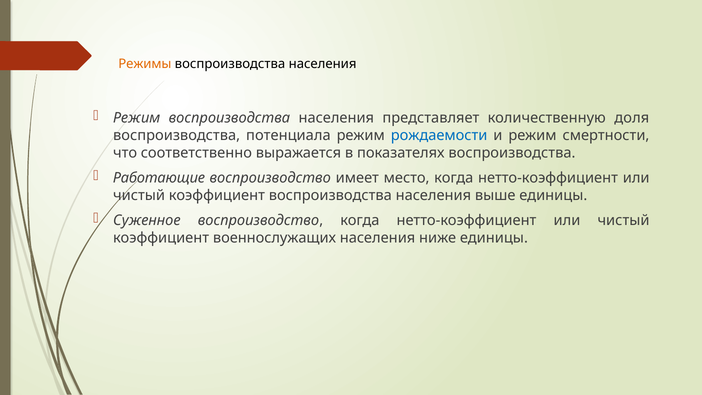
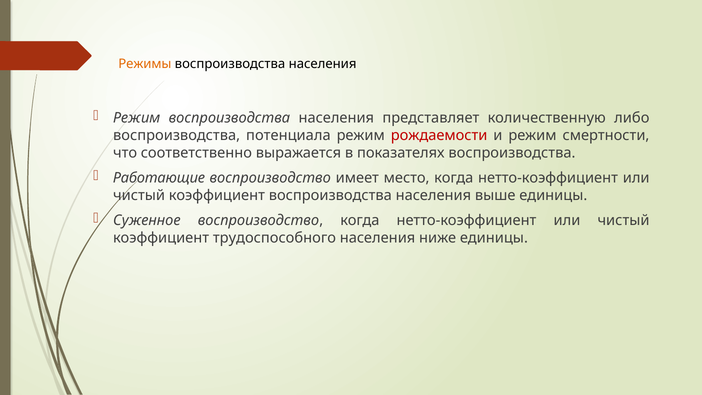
доля: доля -> либо (632, 118)
рождаемости colour: blue -> red (439, 135)
военнослужащих: военнослужащих -> трудоспособного (274, 238)
